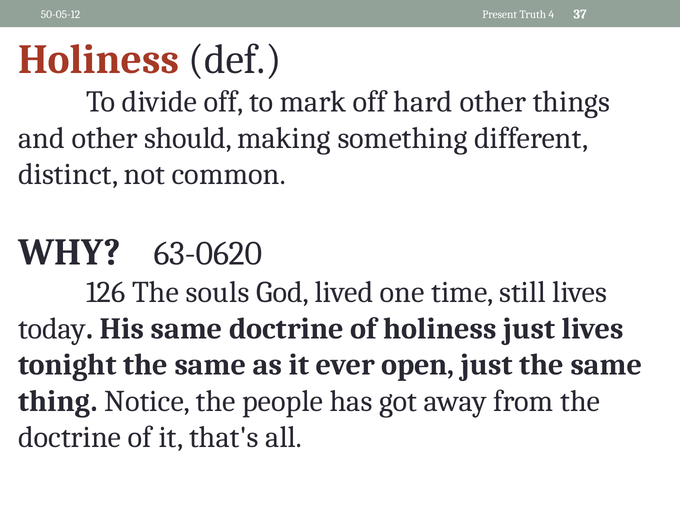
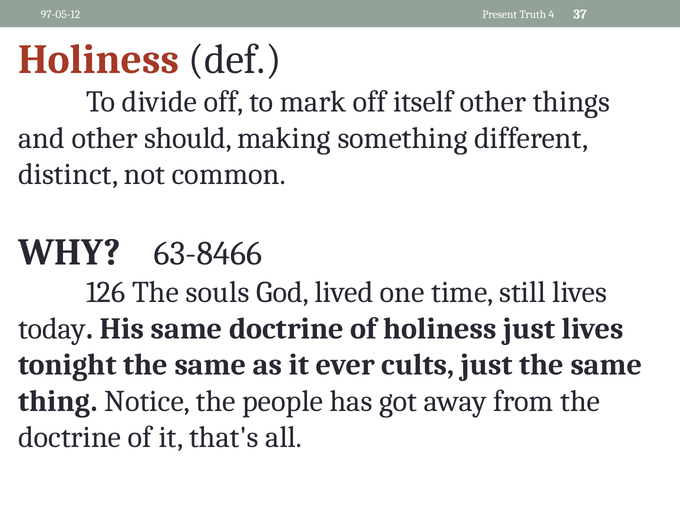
50-05-12: 50-05-12 -> 97-05-12 (60, 14)
hard: hard -> itself (423, 102)
63-0620: 63-0620 -> 63-8466 (208, 253)
open: open -> cults (418, 365)
